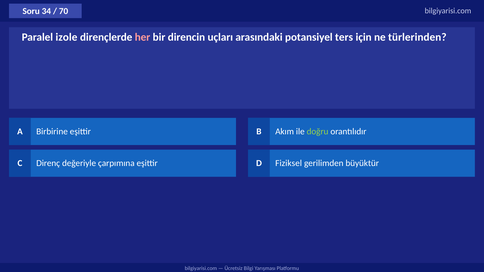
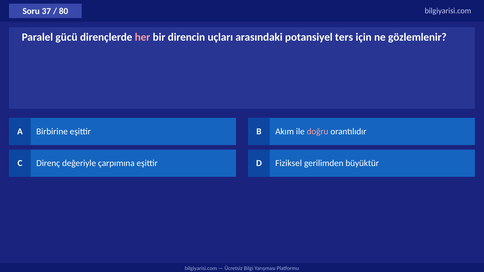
34: 34 -> 37 (46, 11)
70: 70 -> 80 (64, 11)
izole: izole -> gücü (66, 37)
türlerinden: türlerinden -> gözlemlenir (417, 37)
doğru colour: light green -> pink (318, 132)
